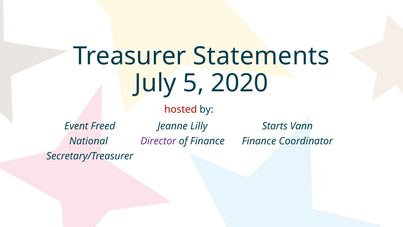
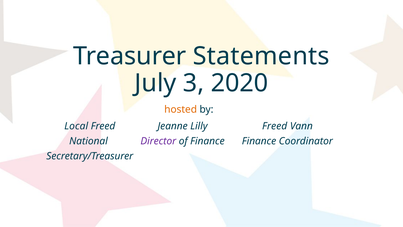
5: 5 -> 3 (194, 83)
hosted colour: red -> orange (181, 109)
Event: Event -> Local (76, 126)
Starts: Starts -> Freed (275, 126)
